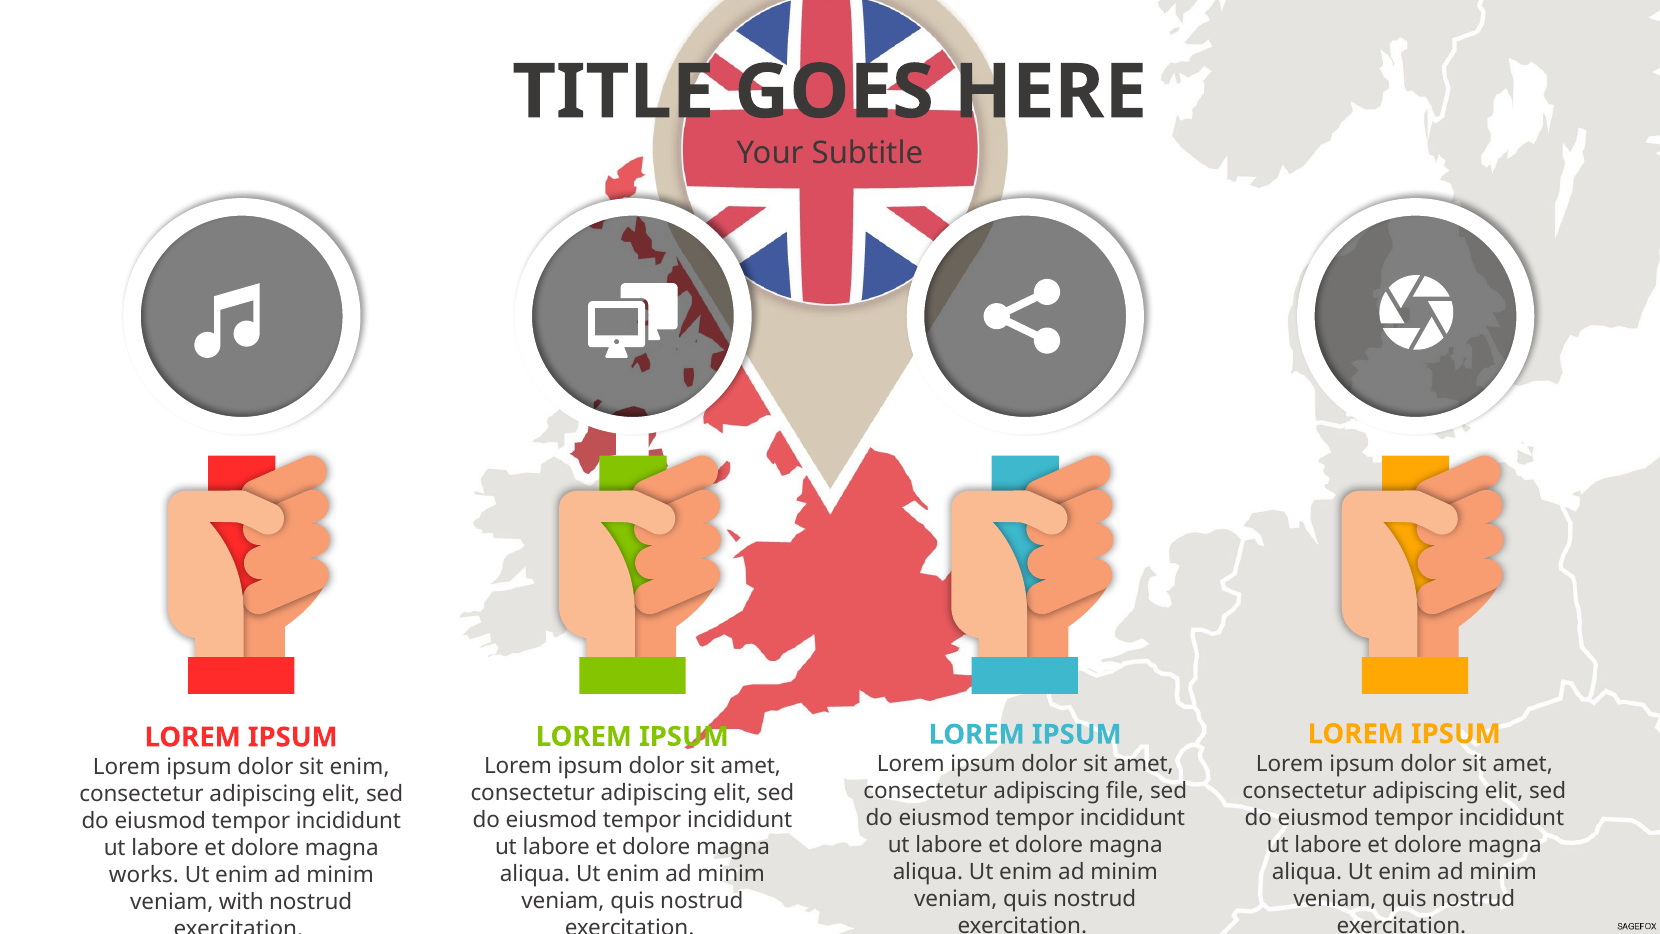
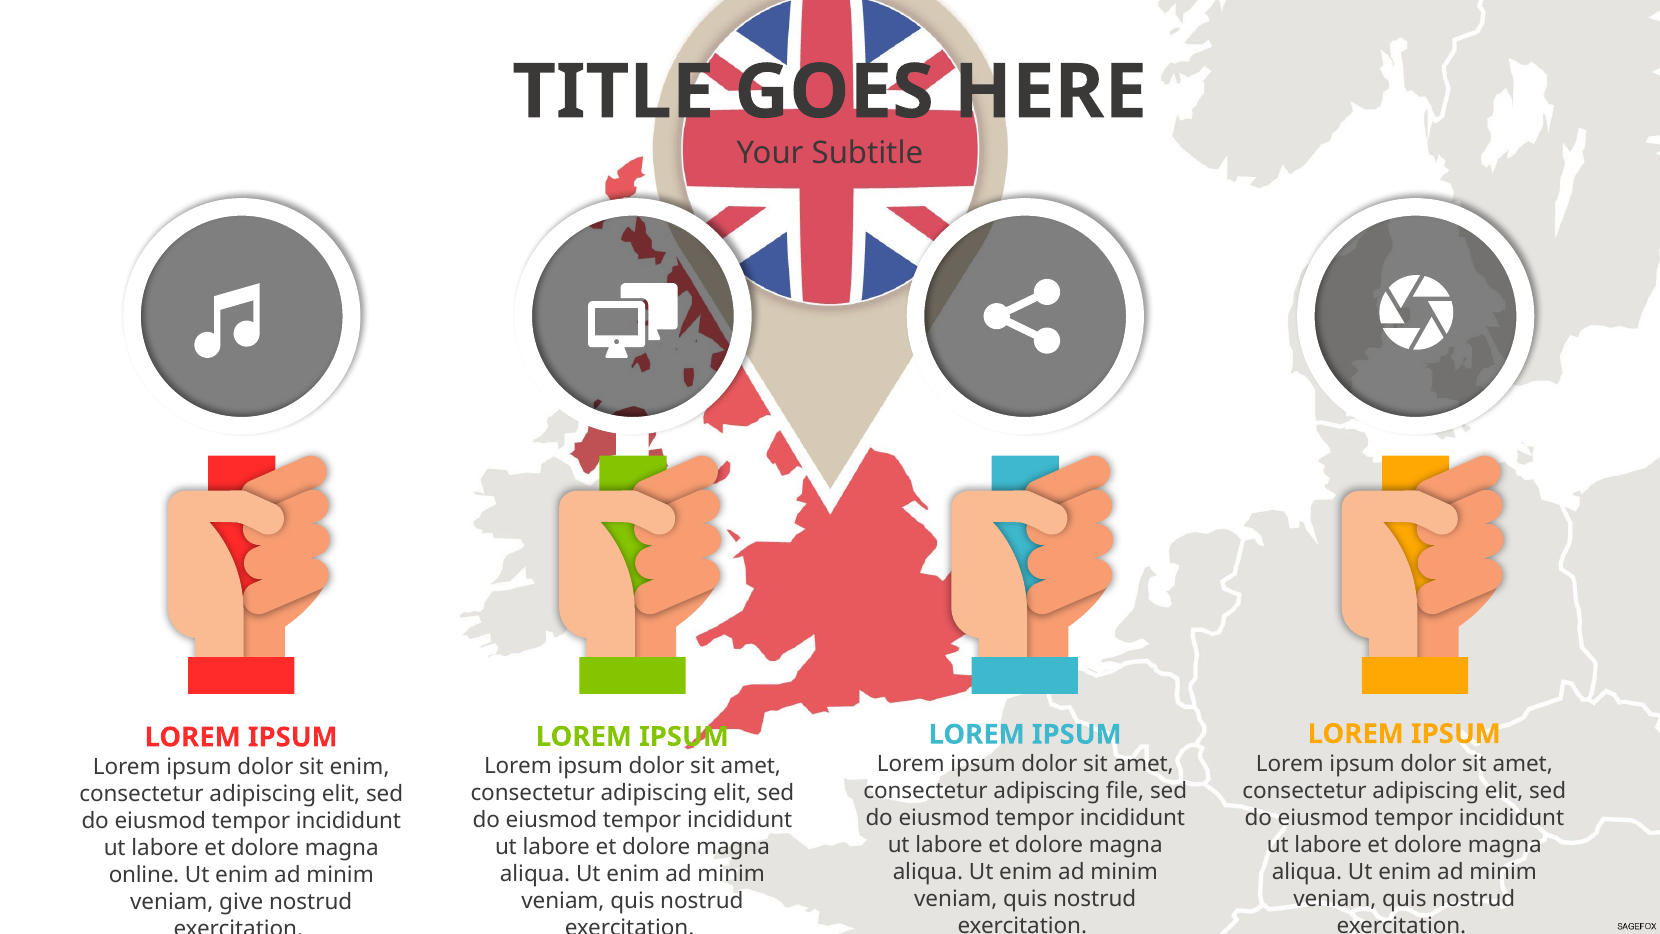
works: works -> online (144, 875)
with: with -> give (241, 902)
